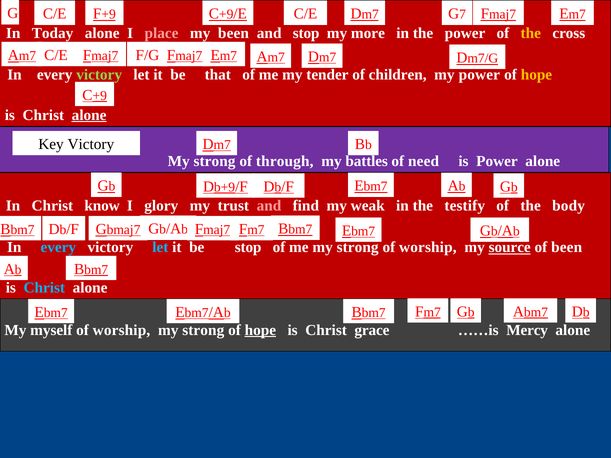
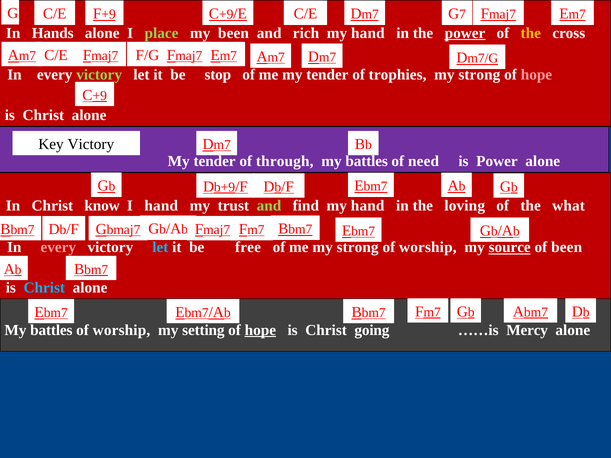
Today: Today -> Hands (53, 33)
place colour: pink -> light green (162, 33)
and stop: stop -> rich (306, 33)
more: more -> hand (368, 33)
power underline: none -> present (465, 33)
that: that -> stop (218, 75)
children: children -> trophies (398, 75)
power: power -> strong (479, 75)
hope colour: yellow -> pink (536, 75)
alone underline: present -> none (89, 115)
strong: strong -> tender (215, 161)
I glory: glory -> hand (161, 206)
and colour: pink -> light green (269, 206)
find my weak: weak -> hand (368, 206)
testify: testify -> loving (465, 206)
body: body -> what (569, 206)
every colour: light blue -> pink (58, 247)
be stop: stop -> free (248, 247)
myself: myself -> battles (51, 330)
strong: strong -> setting (203, 330)
grace: grace -> going (372, 330)
